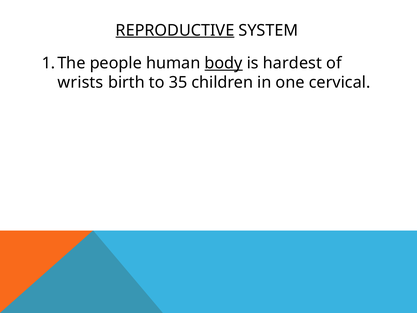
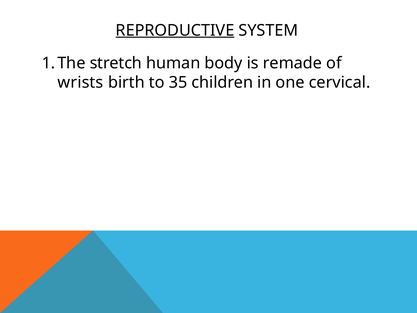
people: people -> stretch (116, 63)
body underline: present -> none (224, 63)
hardest: hardest -> remade (292, 63)
